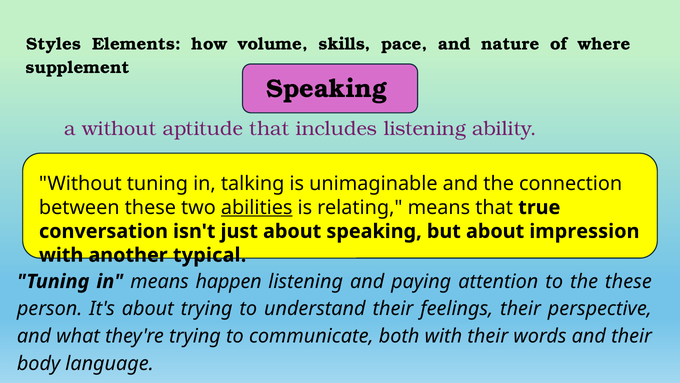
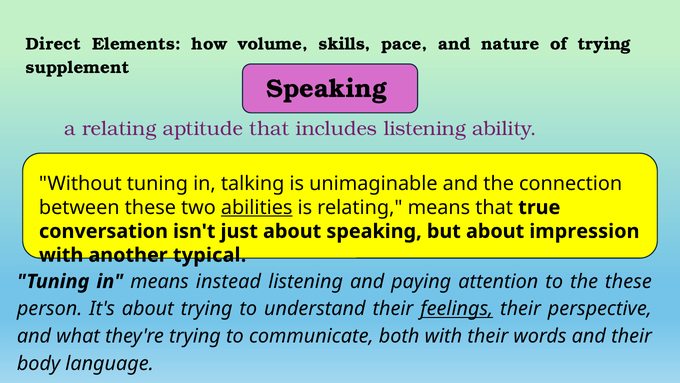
Styles: Styles -> Direct (54, 44)
of where: where -> trying (604, 44)
a without: without -> relating (119, 128)
happen: happen -> instead (228, 281)
feelings underline: none -> present (457, 308)
